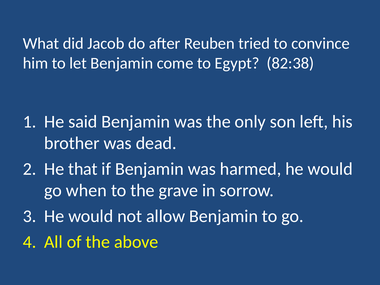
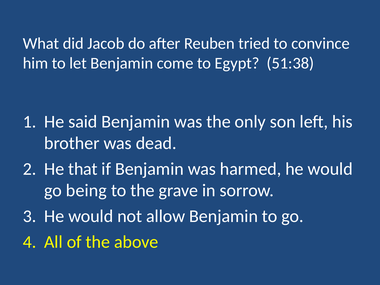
82:38: 82:38 -> 51:38 (290, 63)
when: when -> being (86, 190)
